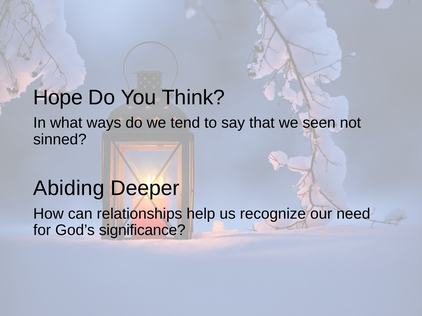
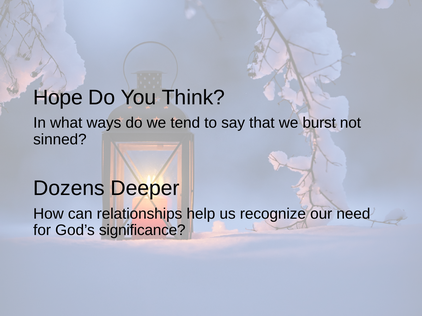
seen: seen -> burst (319, 123)
Abiding: Abiding -> Dozens (69, 189)
